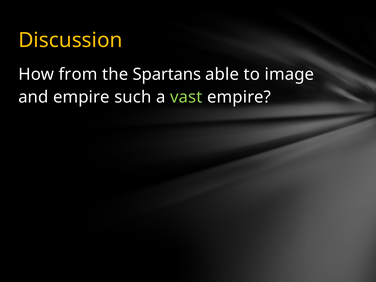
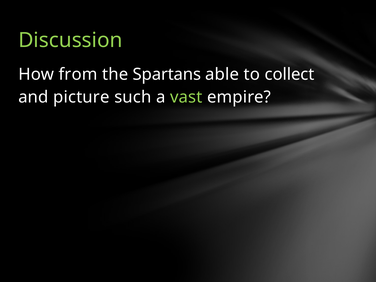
Discussion colour: yellow -> light green (70, 40)
image: image -> collect (289, 74)
and empire: empire -> picture (81, 97)
